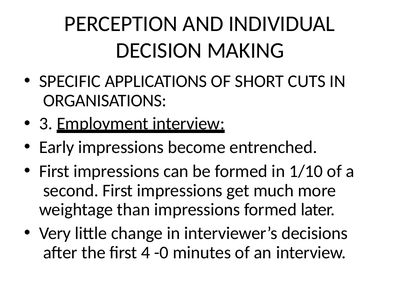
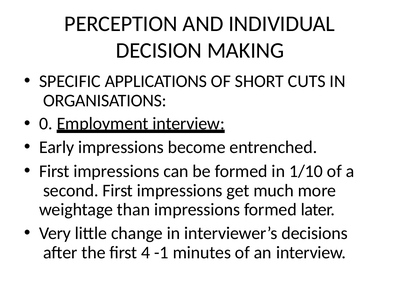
3: 3 -> 0 (46, 124)
-0: -0 -> -1 (161, 252)
